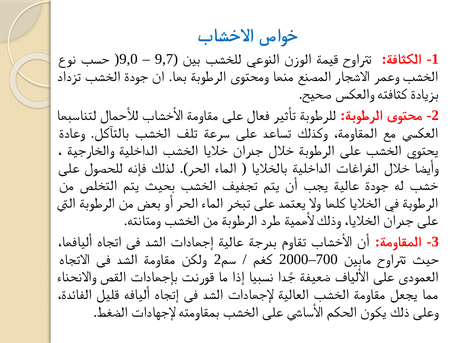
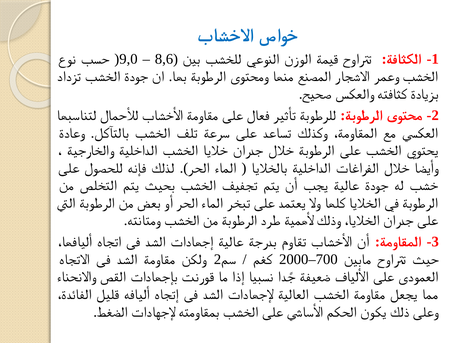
9,7: 9,7 -> 8,6 (164, 59)
